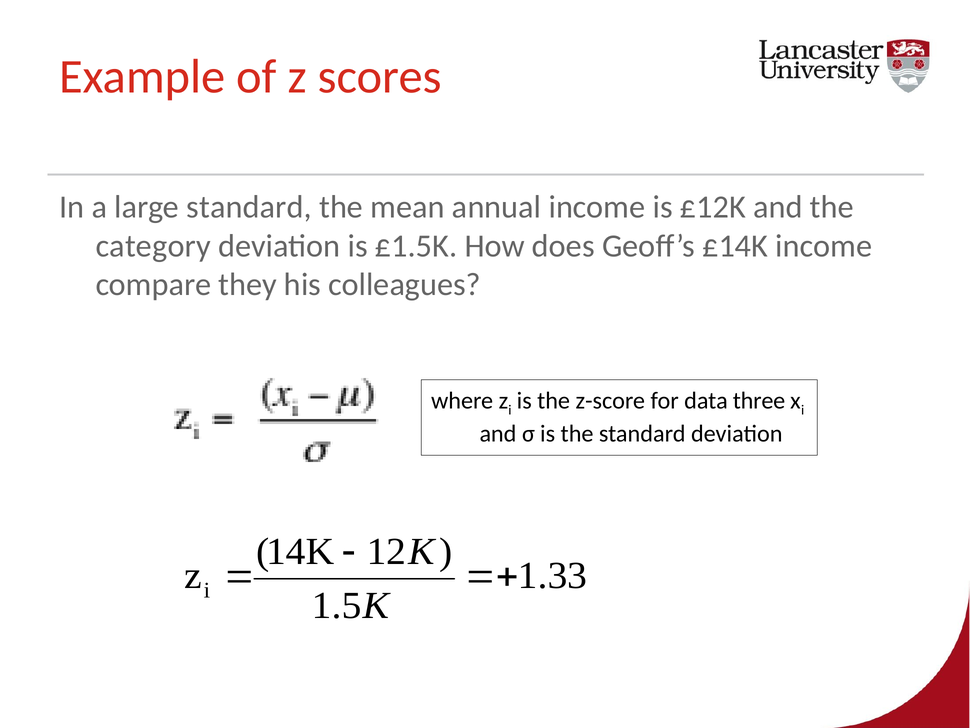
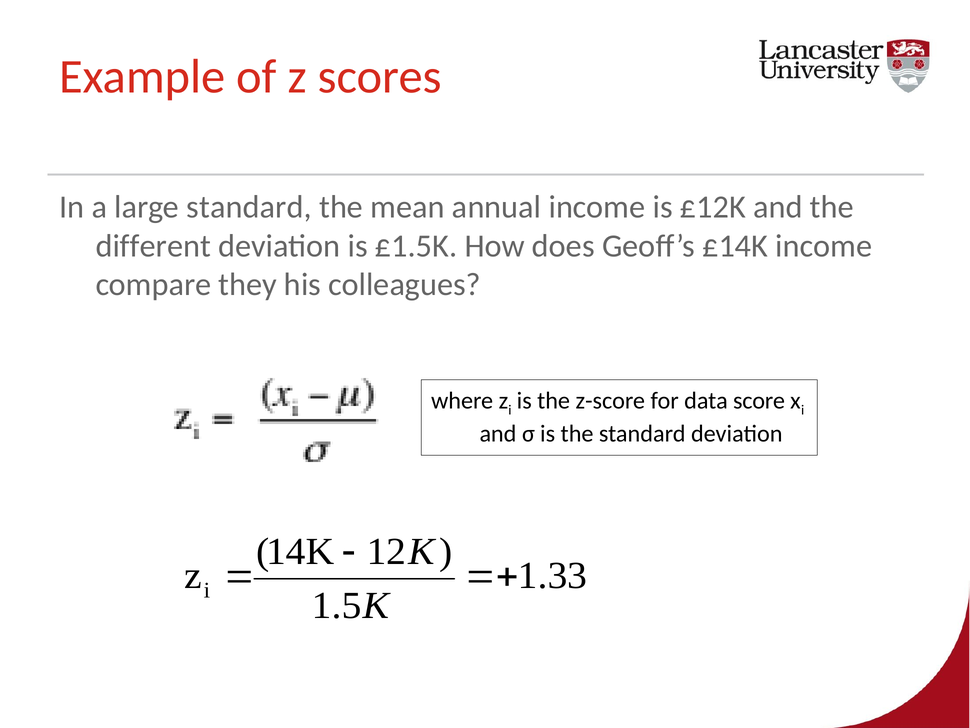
category: category -> different (153, 246)
three: three -> score (759, 401)
